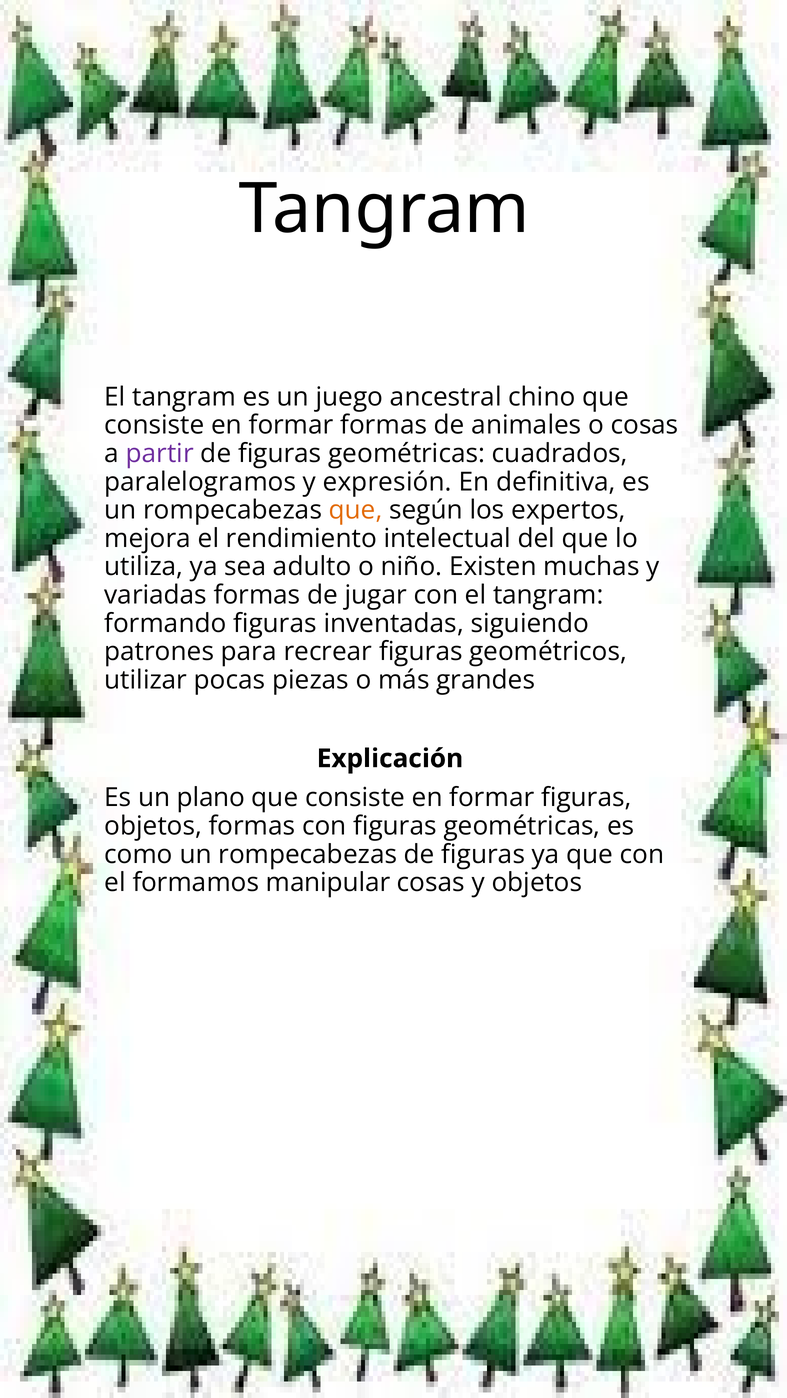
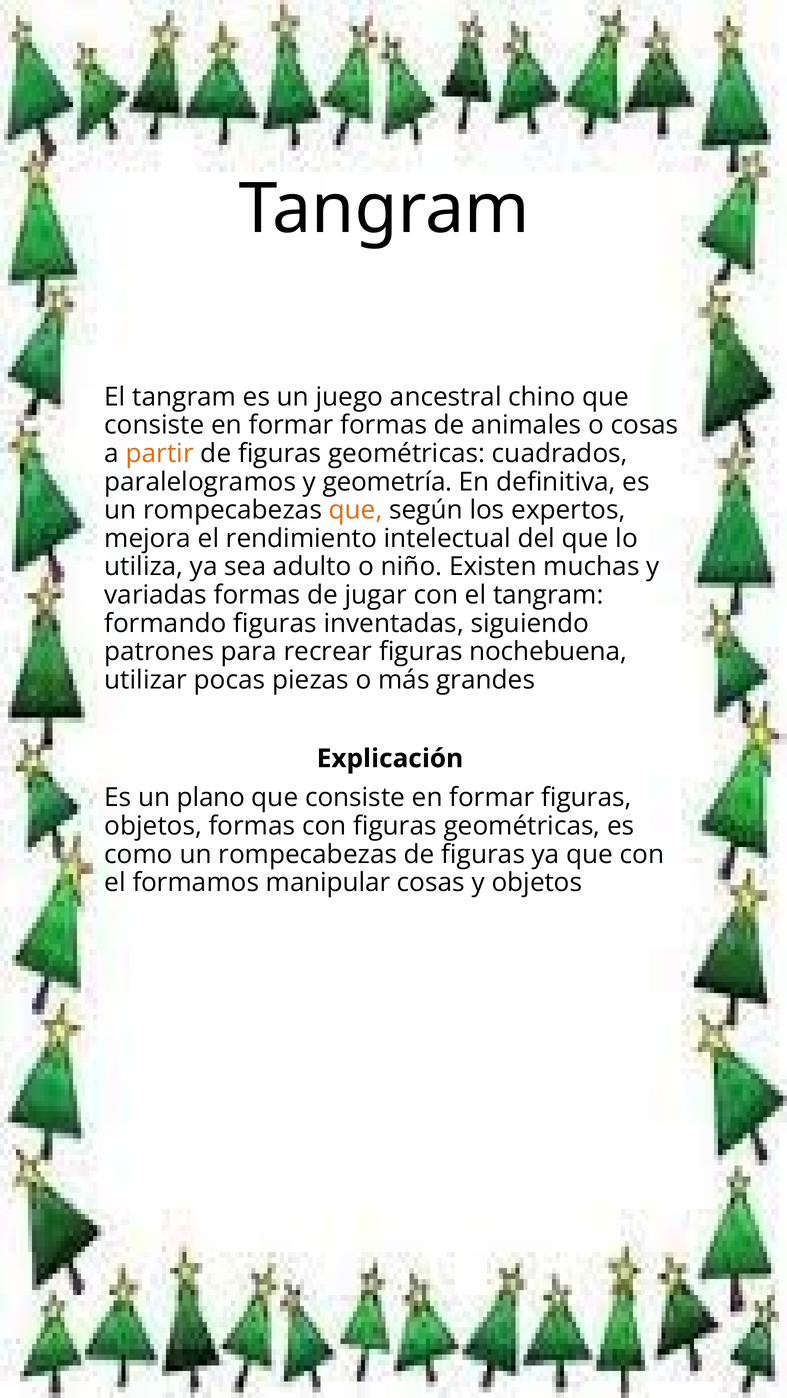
partir colour: purple -> orange (160, 454)
expresión: expresión -> geometría (387, 482)
geométricos: geométricos -> nochebuena (548, 652)
